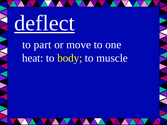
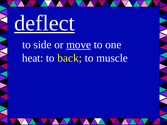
part: part -> side (43, 45)
move underline: none -> present (79, 45)
body: body -> back (70, 58)
